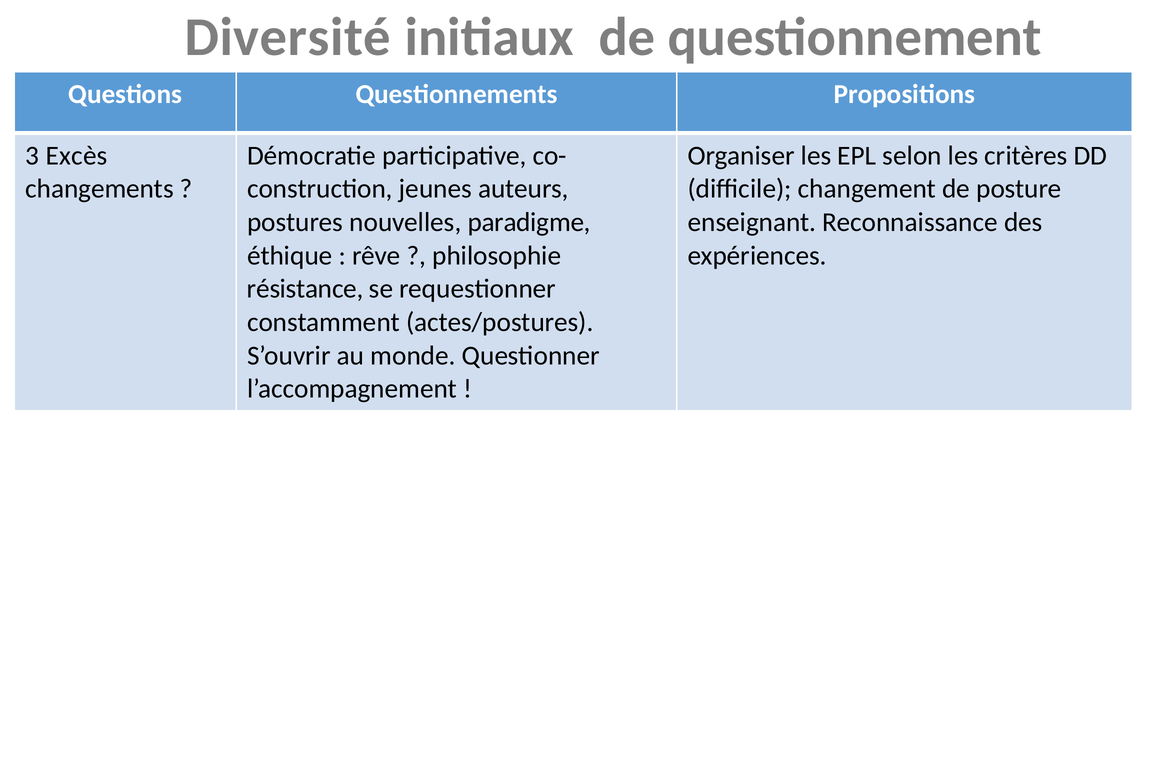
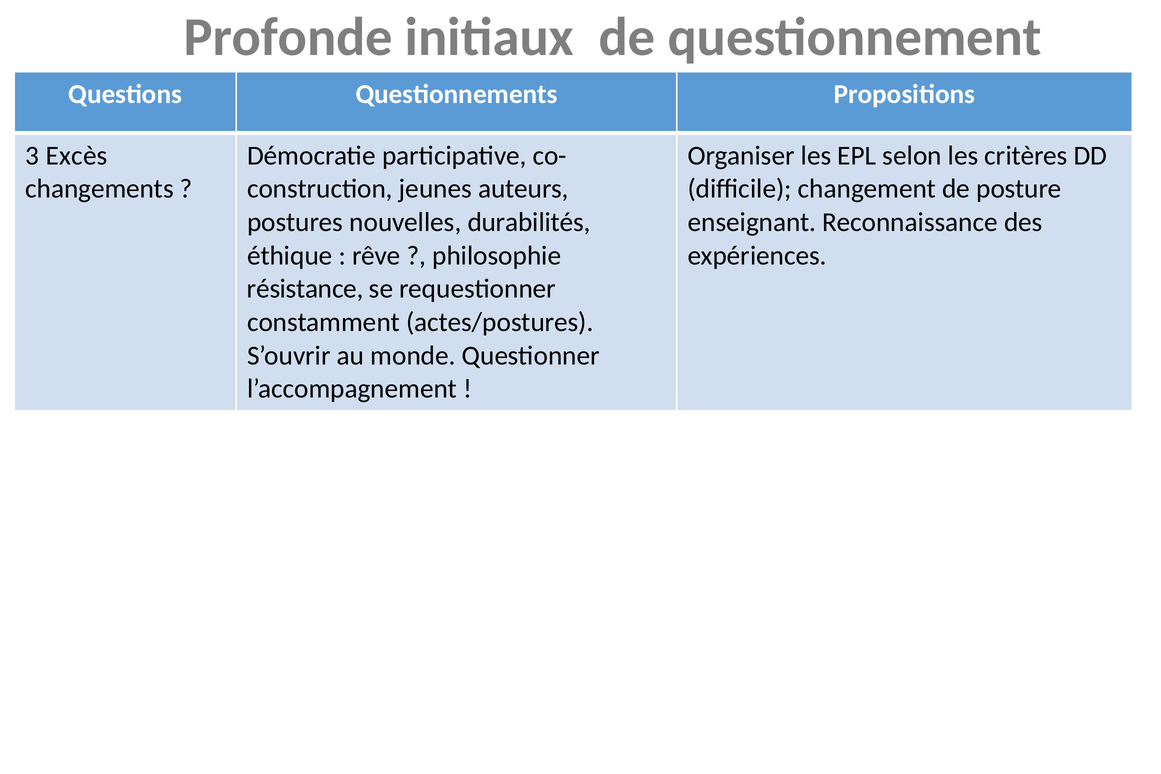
Diversité: Diversité -> Profonde (288, 37)
paradigme: paradigme -> durabilités (529, 222)
